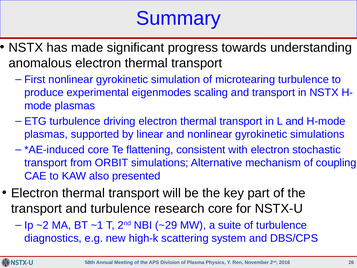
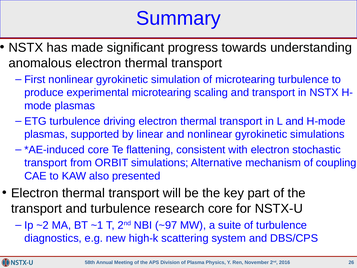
experimental eigenmodes: eigenmodes -> microtearing (162, 93)
~29: ~29 -> ~97 (166, 225)
